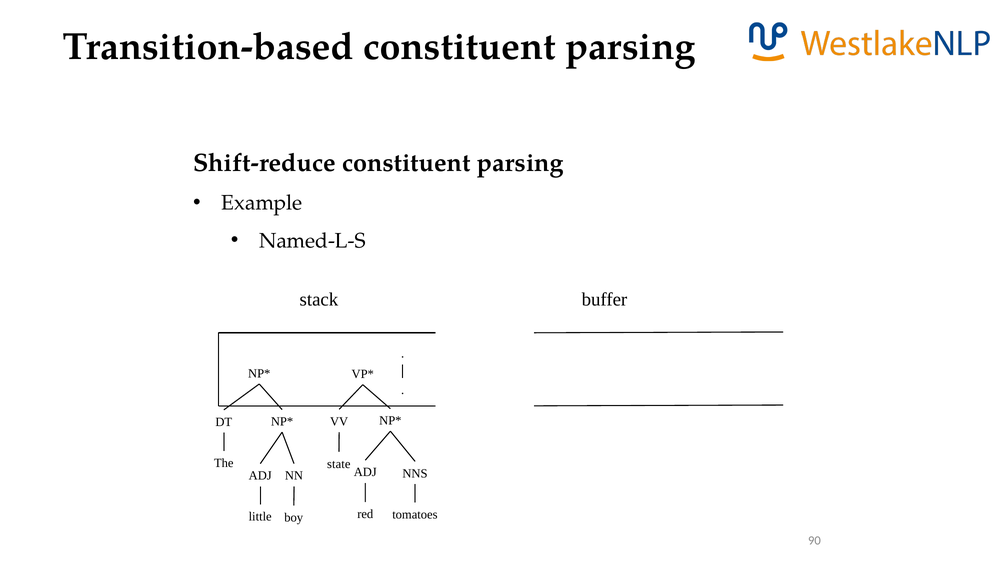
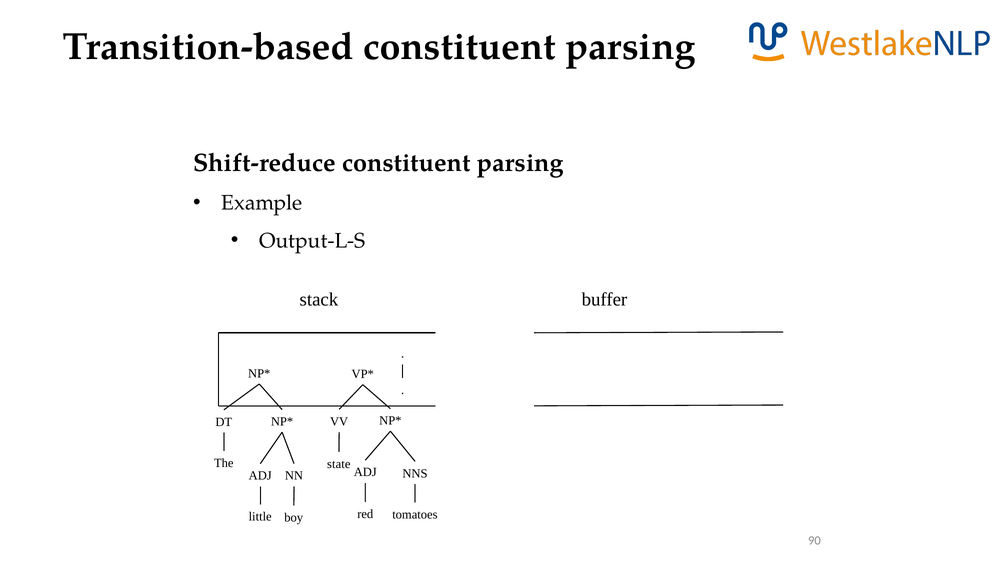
Named-L-S: Named-L-S -> Output-L-S (312, 241)
